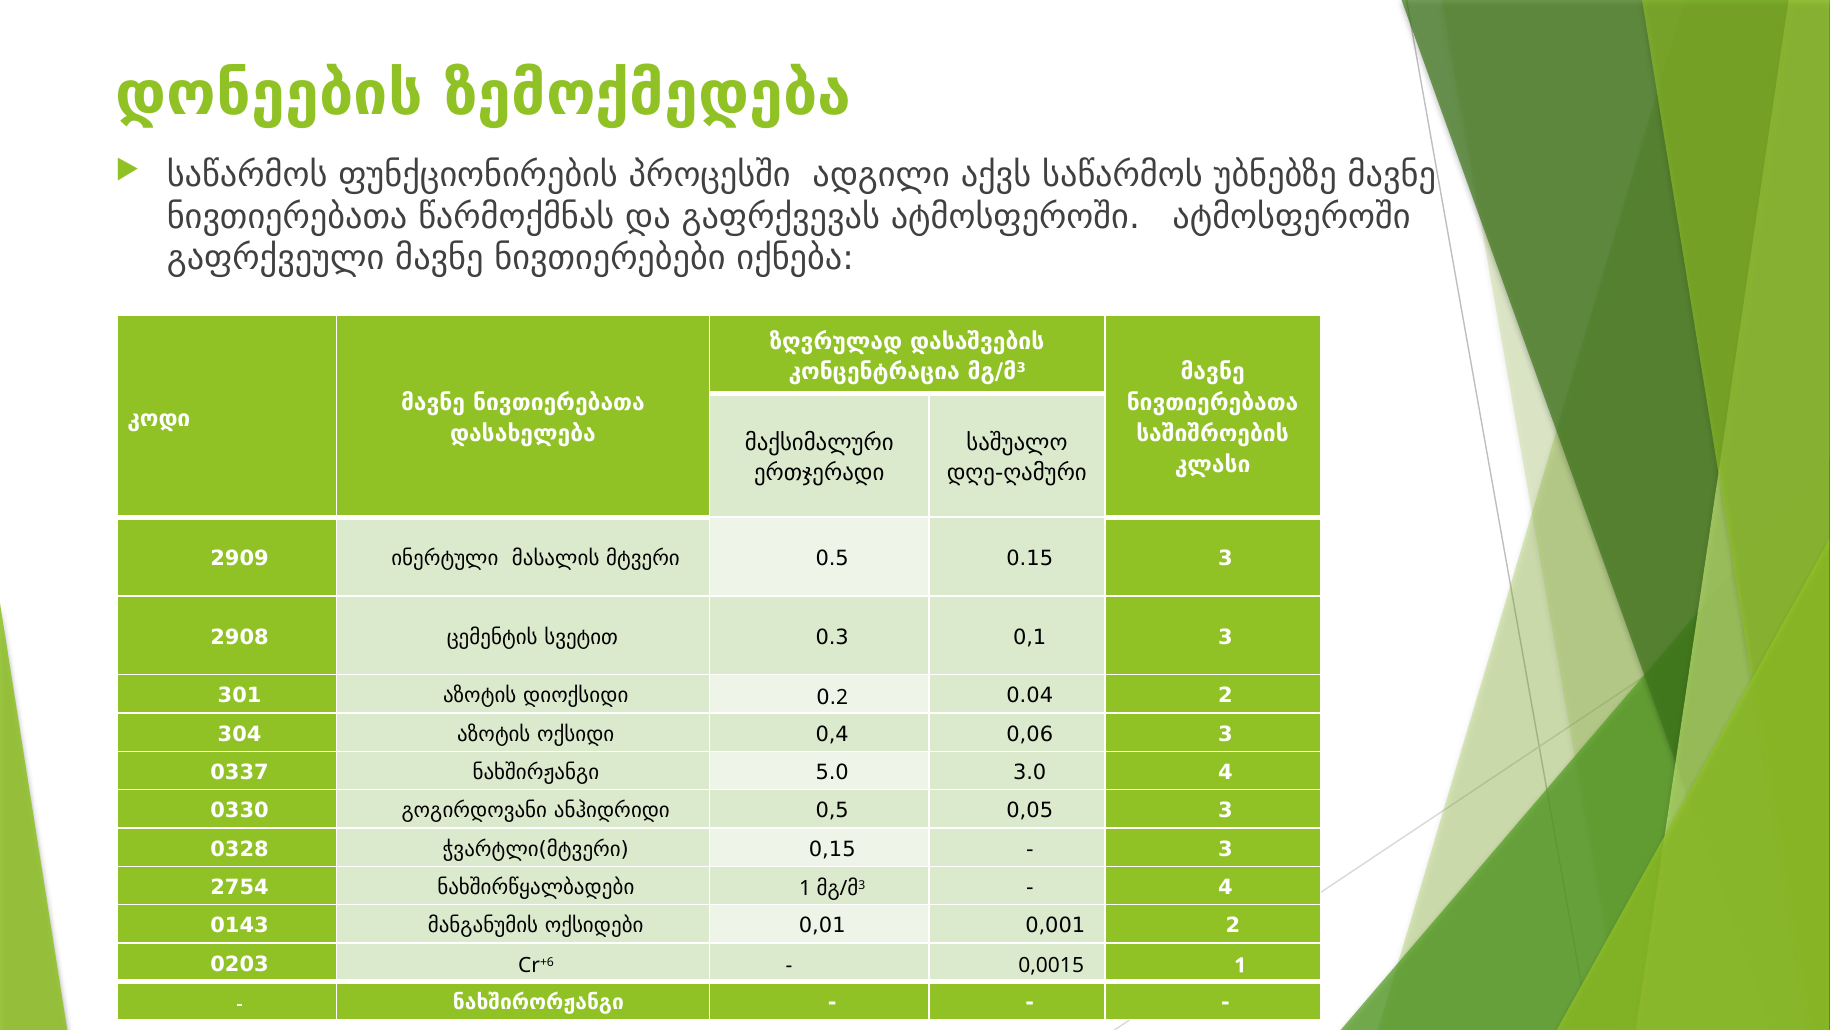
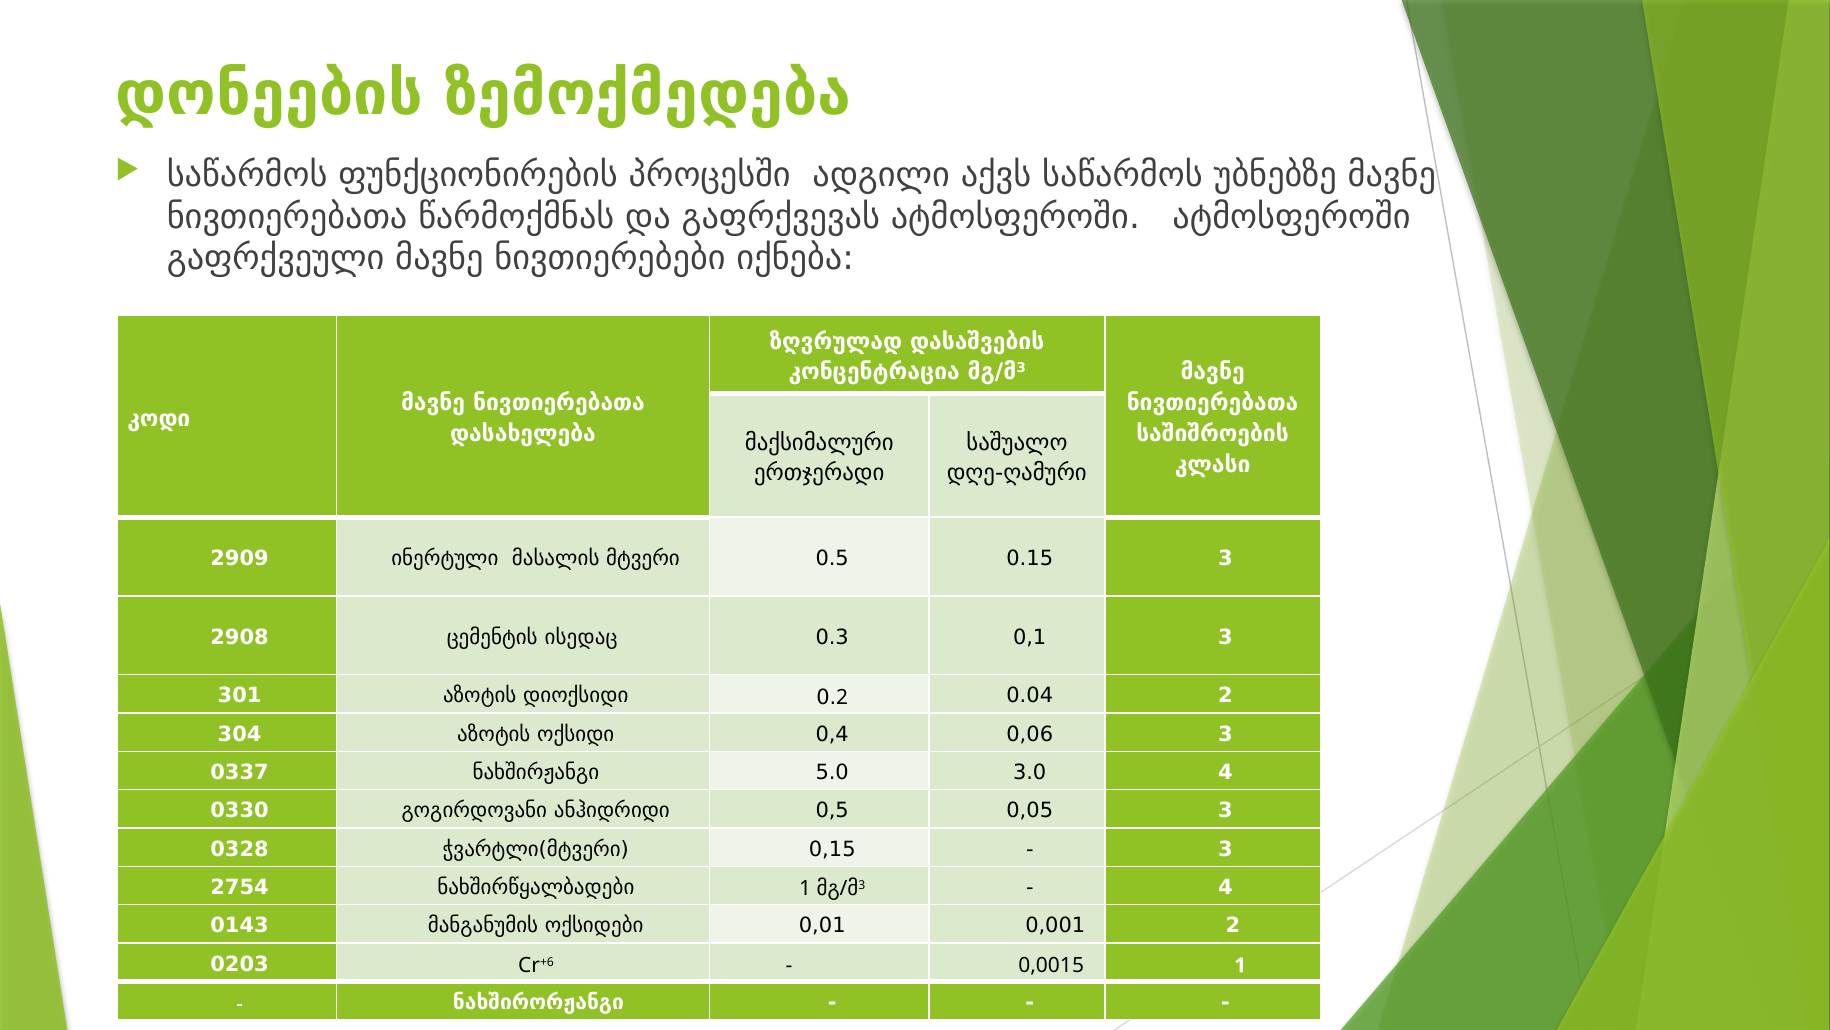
სვეტით: სვეტით -> ისედაც (581, 637)
